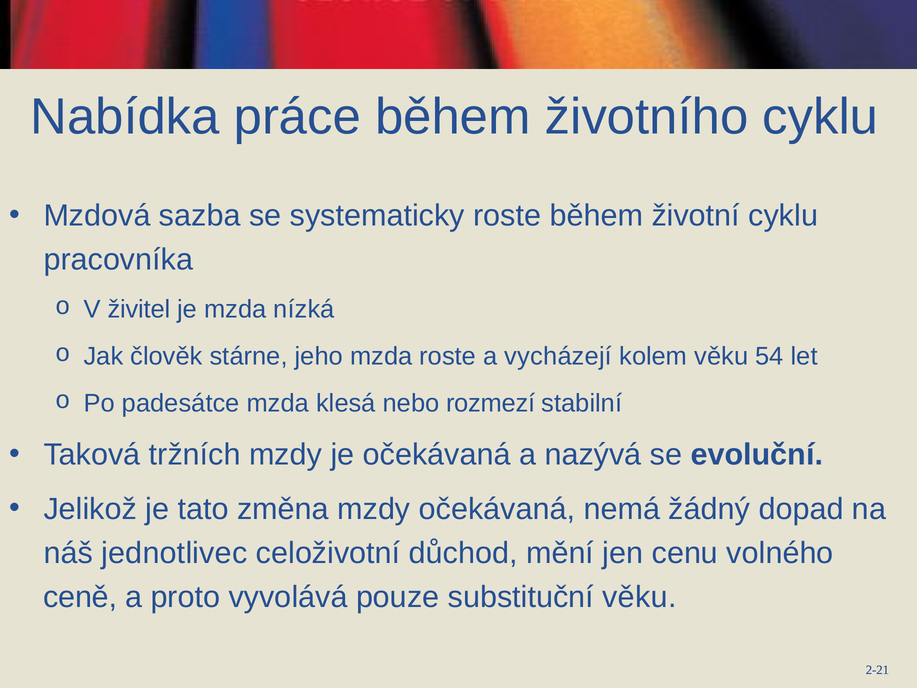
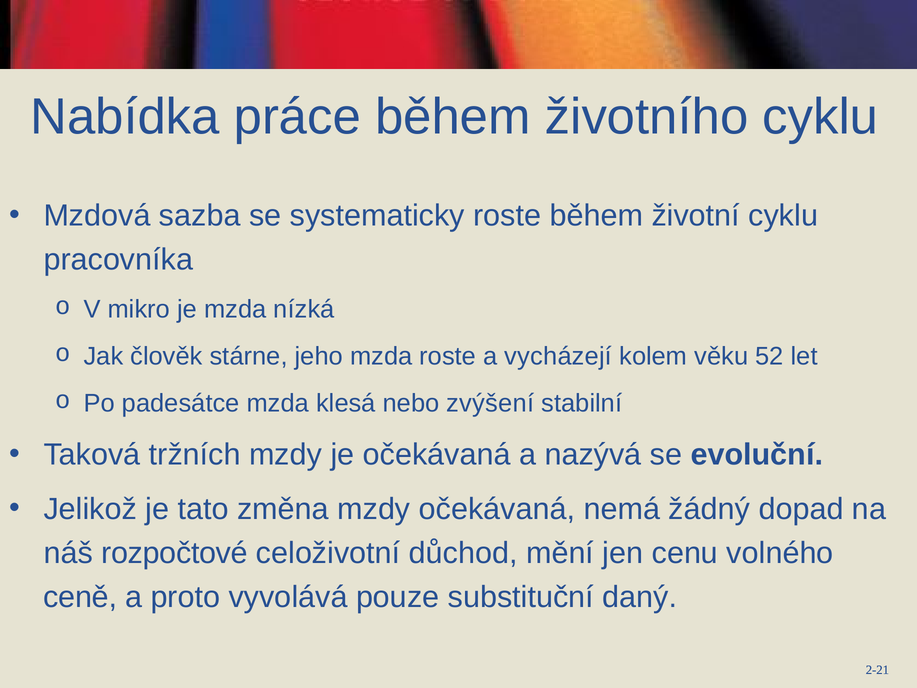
živitel: živitel -> mikro (139, 309)
54: 54 -> 52 (769, 356)
rozmezí: rozmezí -> zvýšení (490, 403)
jednotlivec: jednotlivec -> rozpočtové (175, 553)
substituční věku: věku -> daný (640, 597)
